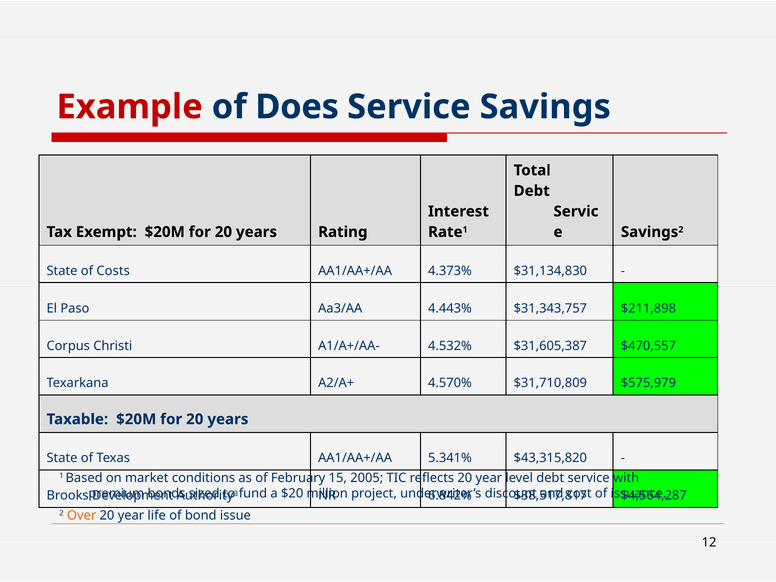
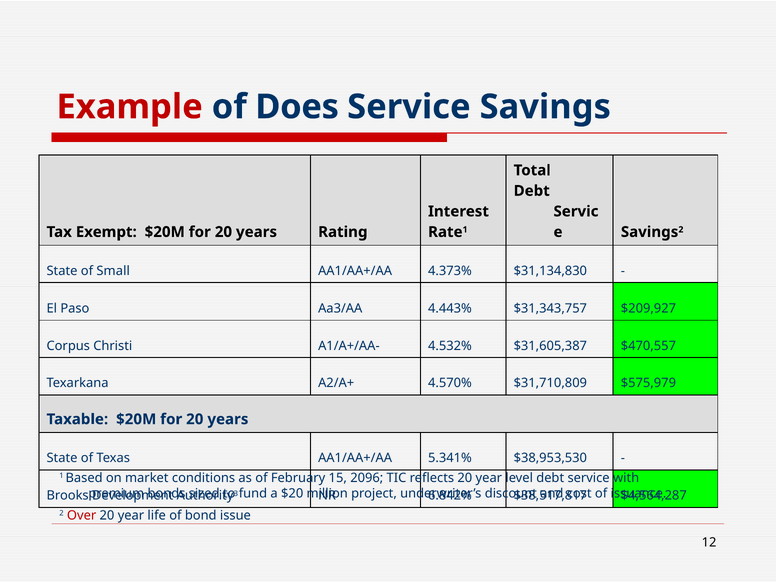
Costs: Costs -> Small (113, 271)
$211,898: $211,898 -> $209,927 (648, 308)
$43,315,820: $43,315,820 -> $38,953,530 (550, 458)
2005: 2005 -> 2096 (367, 478)
Over colour: orange -> red (82, 516)
